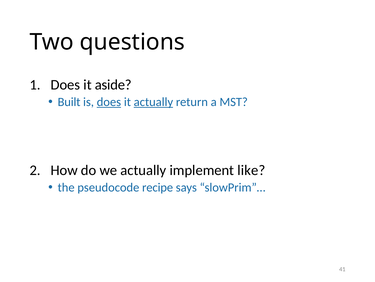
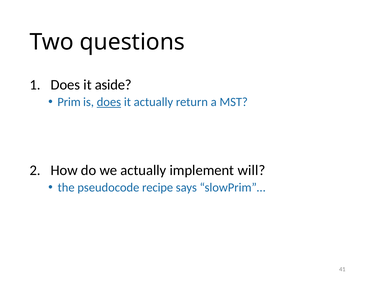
Built: Built -> Prim (69, 102)
actually underline: present -> none (153, 102)
like: like -> will (251, 170)
